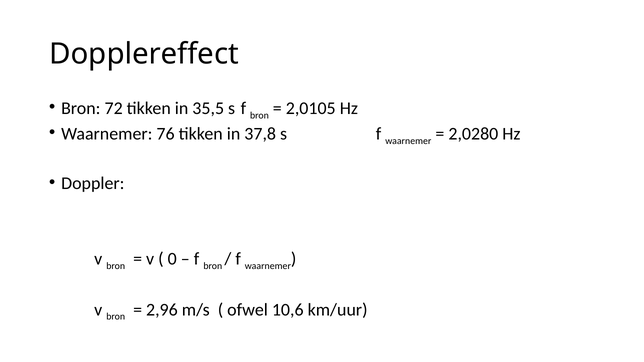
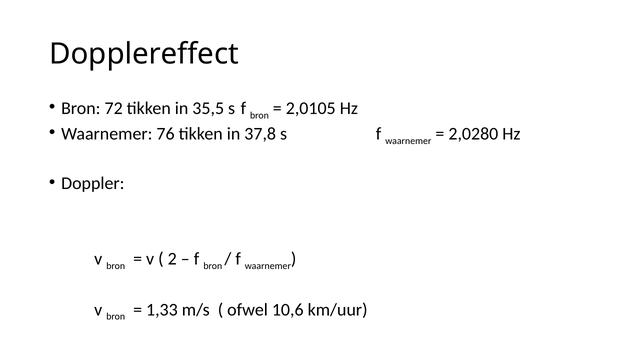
0: 0 -> 2 (172, 259)
2,96: 2,96 -> 1,33 (162, 310)
